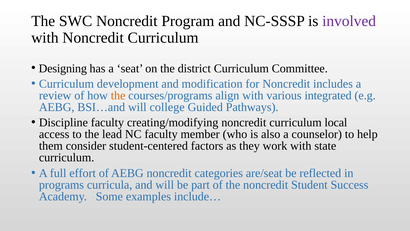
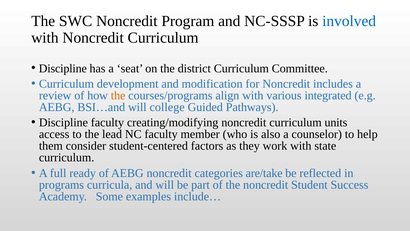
involved colour: purple -> blue (349, 21)
Designing: Designing -> Discipline (63, 68)
local: local -> units (336, 123)
effort: effort -> ready (83, 173)
are/seat: are/seat -> are/take (264, 173)
